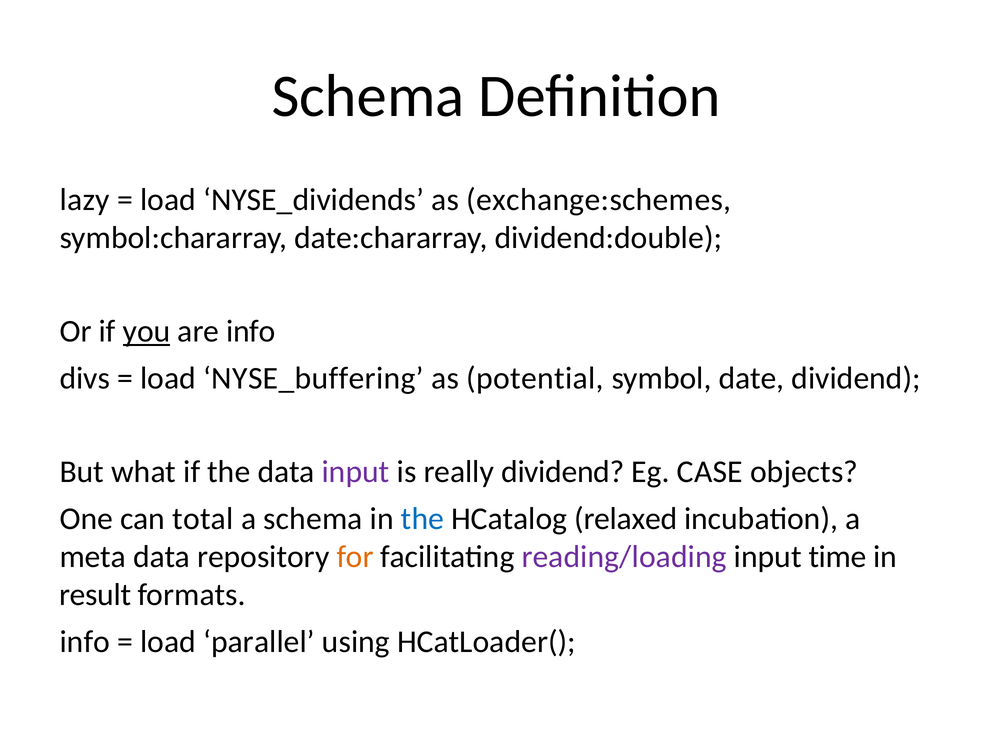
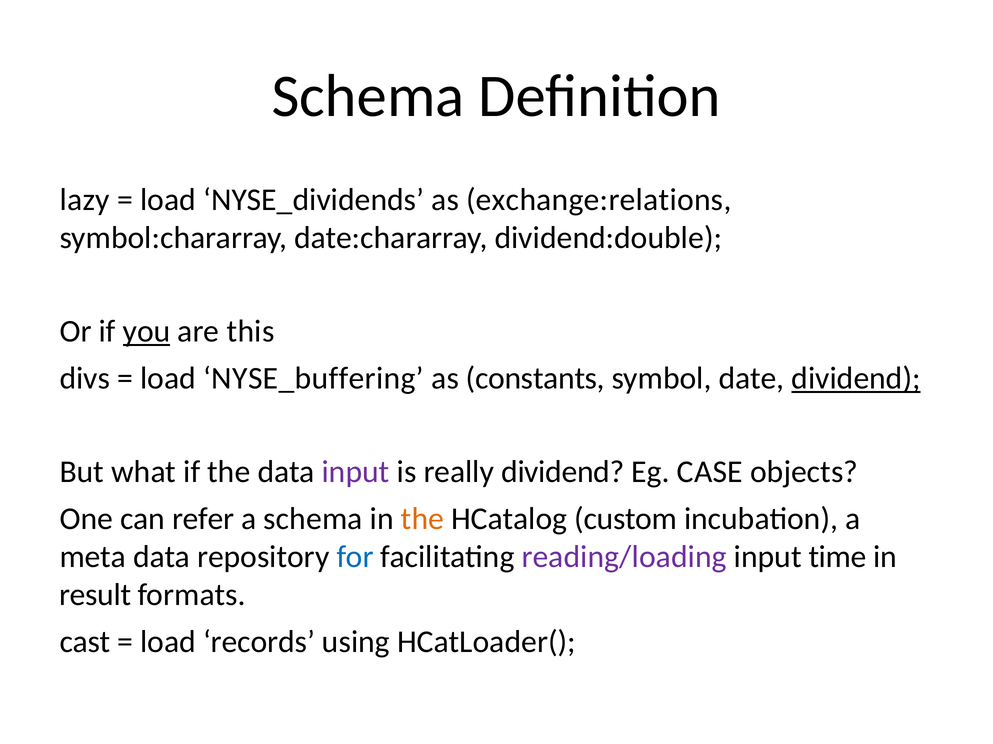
exchange:schemes: exchange:schemes -> exchange:relations (599, 200)
are info: info -> this (251, 332)
potential: potential -> constants (535, 379)
dividend underline: none -> present (856, 379)
total: total -> refer (203, 519)
the colour: blue -> orange (422, 519)
relaxed: relaxed -> custom (626, 519)
for colour: orange -> blue (355, 557)
info: info -> cast (85, 642)
parallel: parallel -> records (259, 642)
